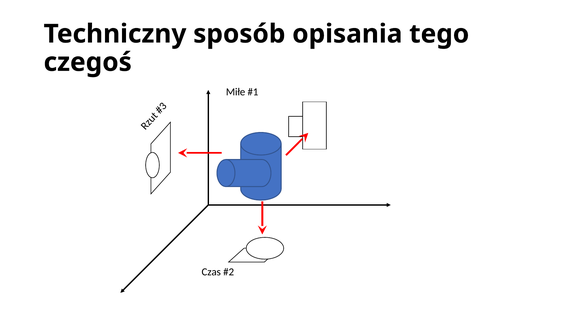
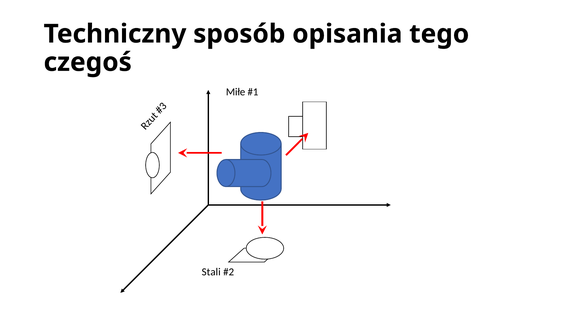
Czas: Czas -> Stali (211, 272)
